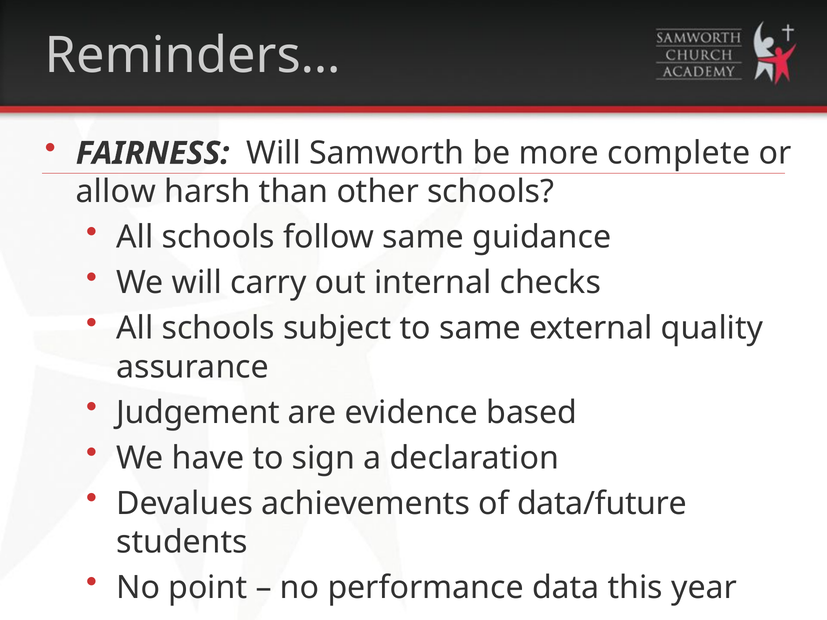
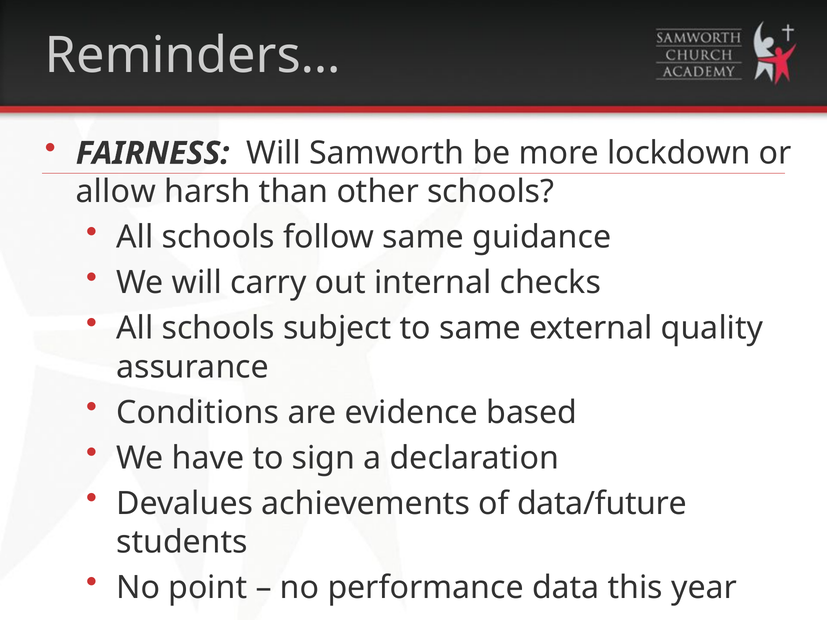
complete: complete -> lockdown (679, 153)
Judgement: Judgement -> Conditions (198, 413)
